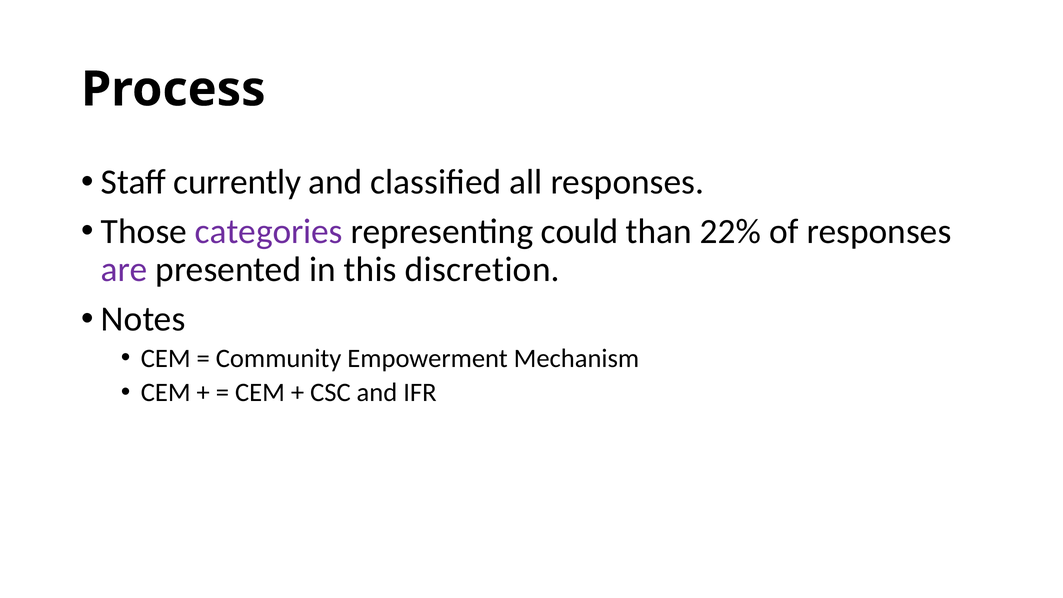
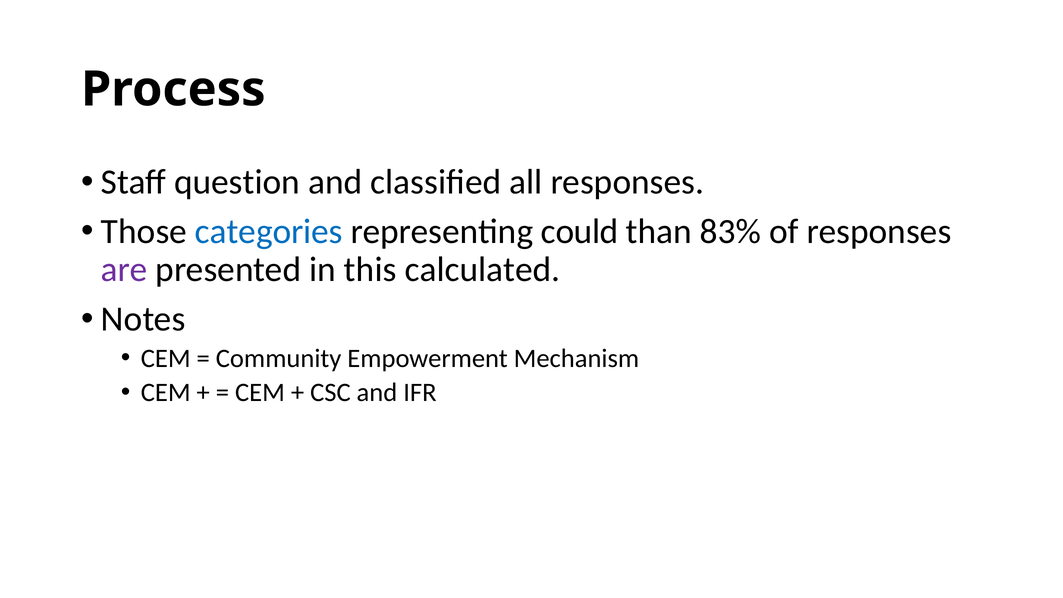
currently: currently -> question (237, 182)
categories colour: purple -> blue (269, 231)
22%: 22% -> 83% (731, 231)
discretion: discretion -> calculated (482, 270)
